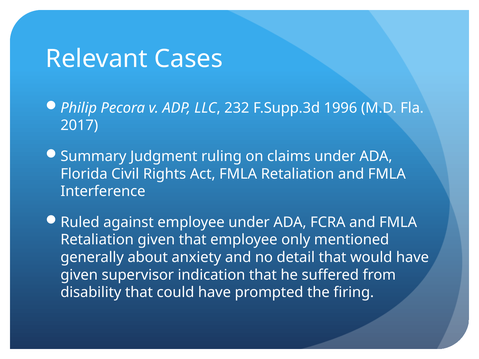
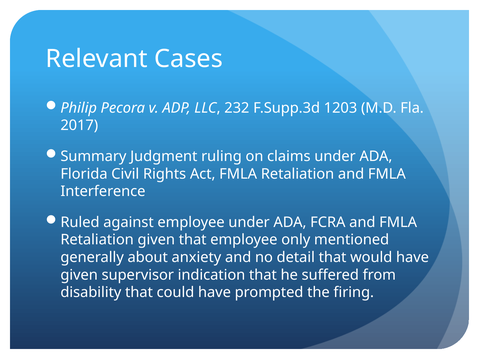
1996: 1996 -> 1203 (340, 108)
